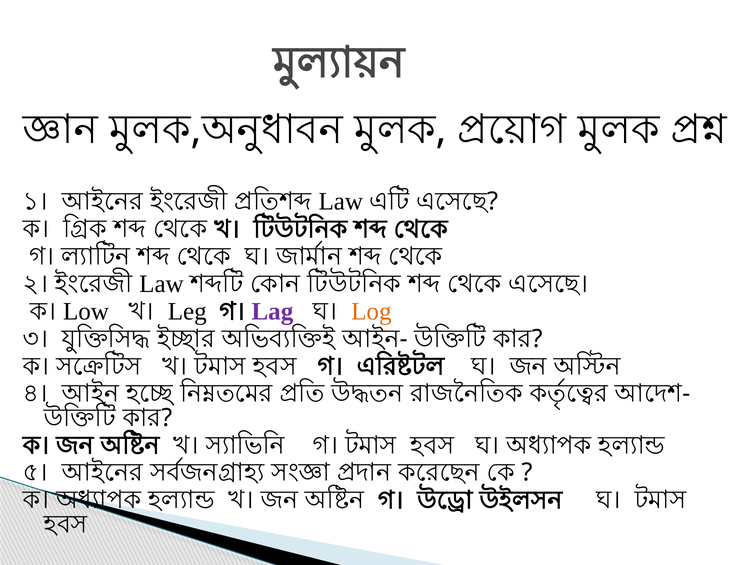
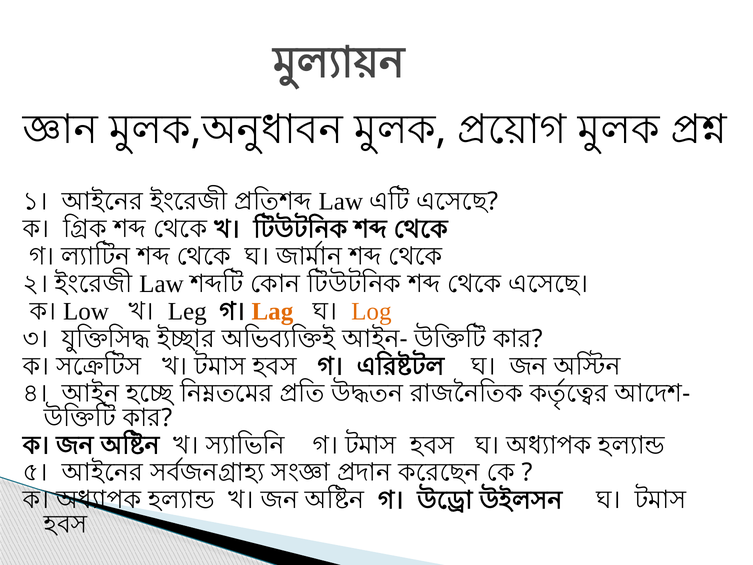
Lag colour: purple -> orange (272, 311)
